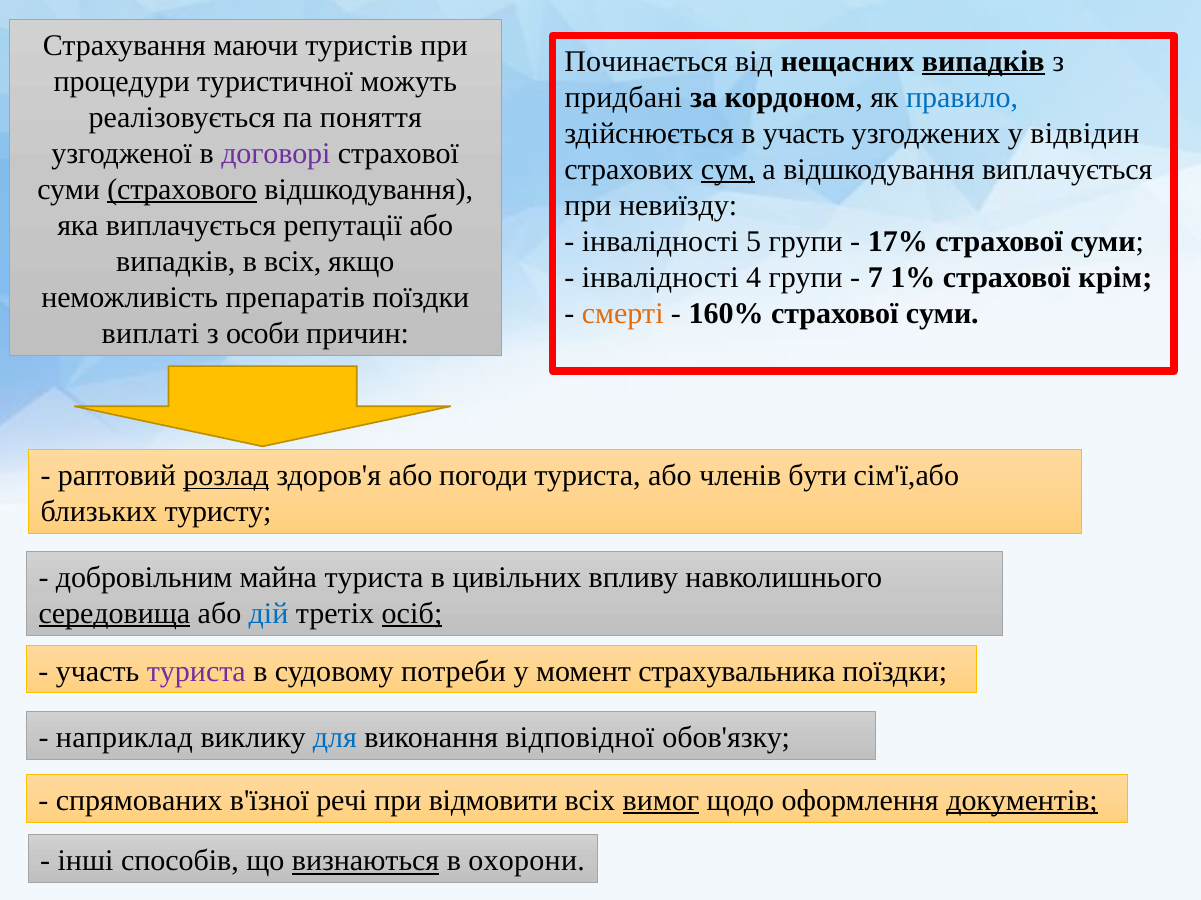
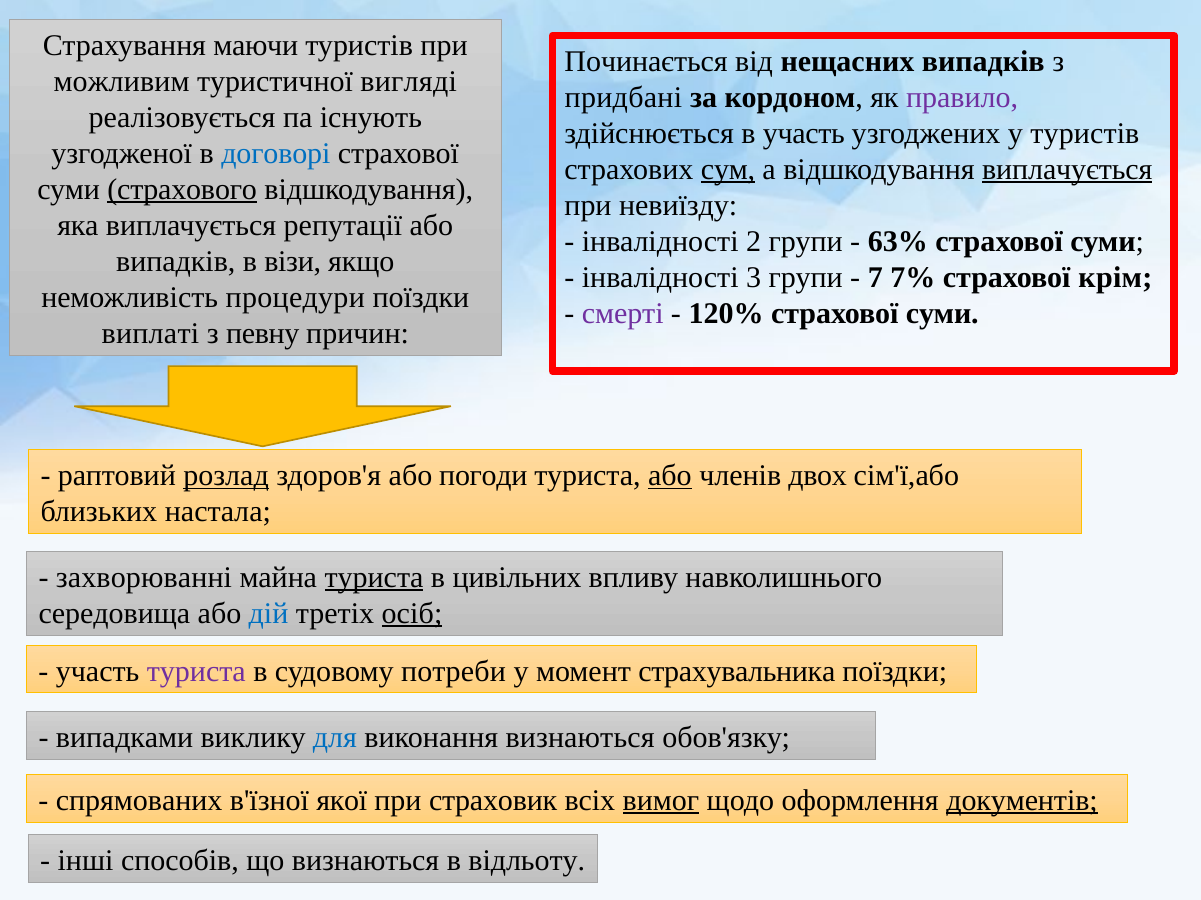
випадків underline: present -> none (983, 62)
процедури: процедури -> можливим (122, 81)
можуть: можуть -> вигляді (409, 81)
правило colour: blue -> purple (962, 98)
поняття: поняття -> існують (371, 117)
у відвідин: відвідин -> туристів (1085, 134)
договорі colour: purple -> blue (276, 153)
виплачується underline: none -> present (1067, 170)
5: 5 -> 2 (754, 242)
17%: 17% -> 63% (898, 242)
в всіх: всіх -> візи (293, 262)
4: 4 -> 3 (754, 278)
1%: 1% -> 7% (913, 278)
препаратів: препаратів -> процедури (295, 298)
смерті colour: orange -> purple (623, 314)
160%: 160% -> 120% (726, 314)
особи: особи -> певну (263, 334)
або underline: none -> present (670, 476)
бути: бути -> двох (818, 476)
туристу: туристу -> настала (218, 512)
добровільним: добровільним -> захворюванні (144, 578)
туриста underline: none -> present (374, 578)
середовища underline: present -> none (114, 614)
наприклад: наприклад -> випадками (125, 738)
виконання відповідної: відповідної -> визнаються (580, 738)
речі: речі -> якої (342, 801)
відмовити: відмовити -> страховик (493, 801)
визнаються underline: present -> none (366, 861)
охорони: охорони -> відльоту (527, 861)
